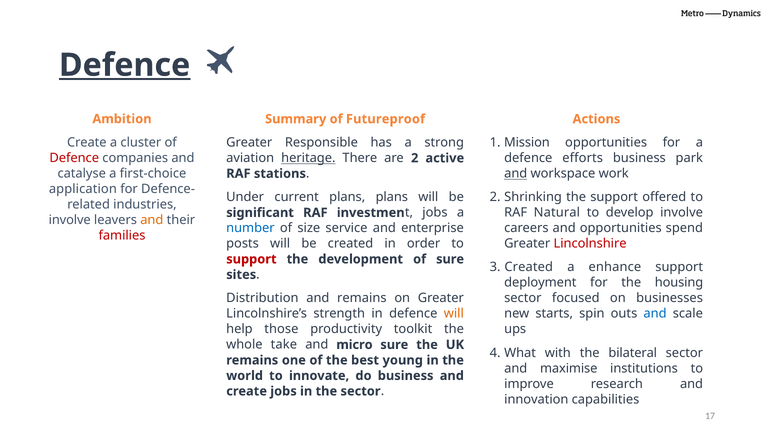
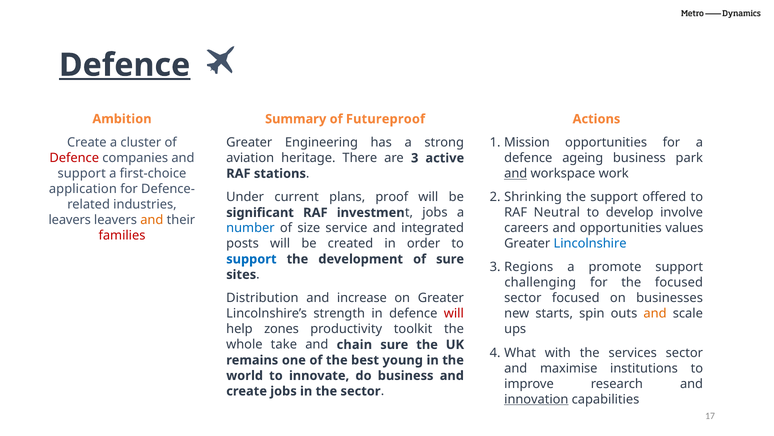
Responsible: Responsible -> Engineering (321, 142)
heritage underline: present -> none (308, 158)
are 2: 2 -> 3 (415, 158)
efforts: efforts -> ageing (583, 158)
catalyse: catalyse -> support (82, 173)
plans plans: plans -> proof (392, 197)
Natural: Natural -> Neutral (557, 212)
involve: involve -> leavers (70, 220)
enterprise: enterprise -> integrated (433, 228)
spend: spend -> values (684, 228)
Lincolnshire colour: red -> blue (590, 243)
support colour: red -> blue (251, 259)
Created: Created -> Regions (529, 267)
enhance: enhance -> promote (615, 267)
deployment: deployment -> challenging (540, 282)
the housing: housing -> focused (679, 282)
and remains: remains -> increase (362, 298)
will colour: orange -> red (454, 313)
and colour: blue -> orange (655, 313)
those: those -> zones (282, 329)
micro: micro -> chain (354, 344)
bilateral: bilateral -> services (633, 352)
innovation underline: none -> present (536, 399)
